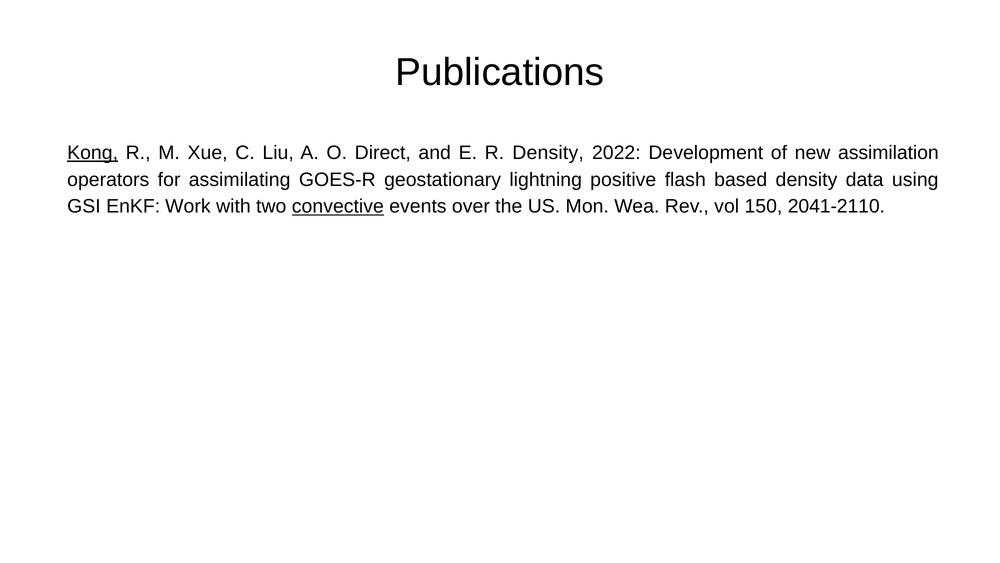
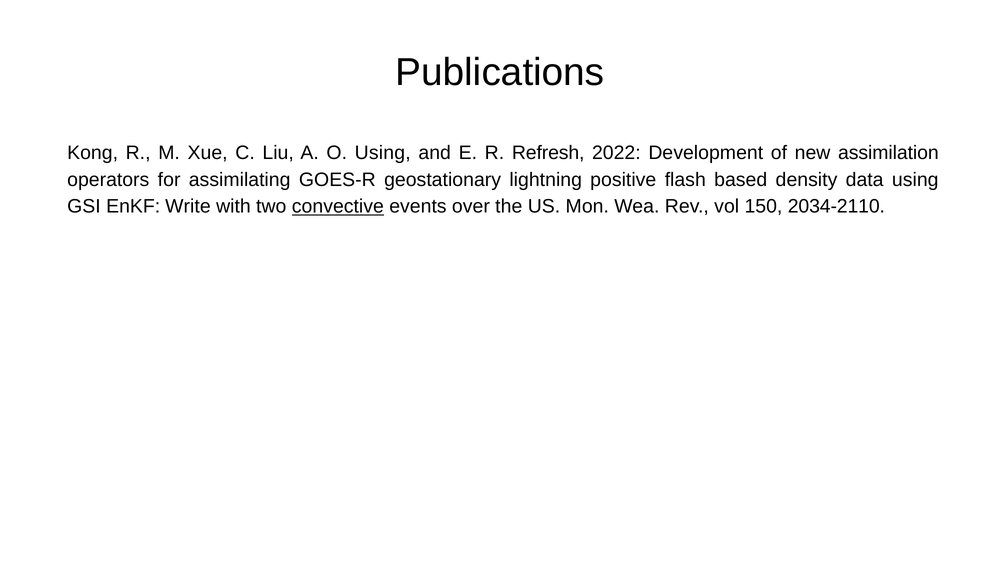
Kong underline: present -> none (93, 153)
O Direct: Direct -> Using (383, 153)
R Density: Density -> Refresh (548, 153)
Work: Work -> Write (188, 206)
2041-2110: 2041-2110 -> 2034-2110 (836, 206)
